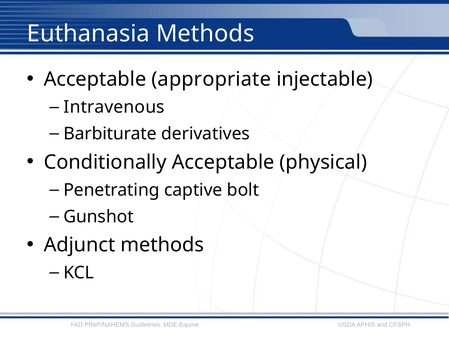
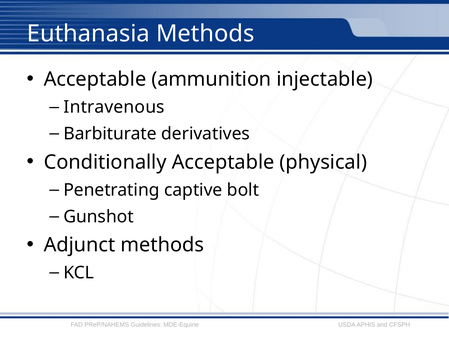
appropriate: appropriate -> ammunition (211, 79)
